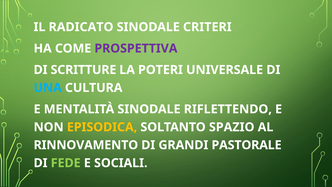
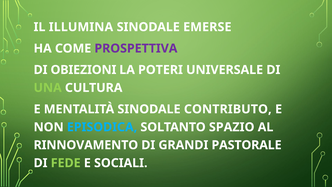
RADICATO: RADICATO -> ILLUMINA (81, 27)
CRITERI: CRITERI -> EMERSE (207, 27)
SCRITTURE: SCRITTURE -> OBIEZIONI (83, 70)
UNA colour: light blue -> light green (48, 88)
RIFLETTENDO: RIFLETTENDO -> CONTRIBUTO (228, 109)
EPISODICA colour: yellow -> light blue (102, 127)
